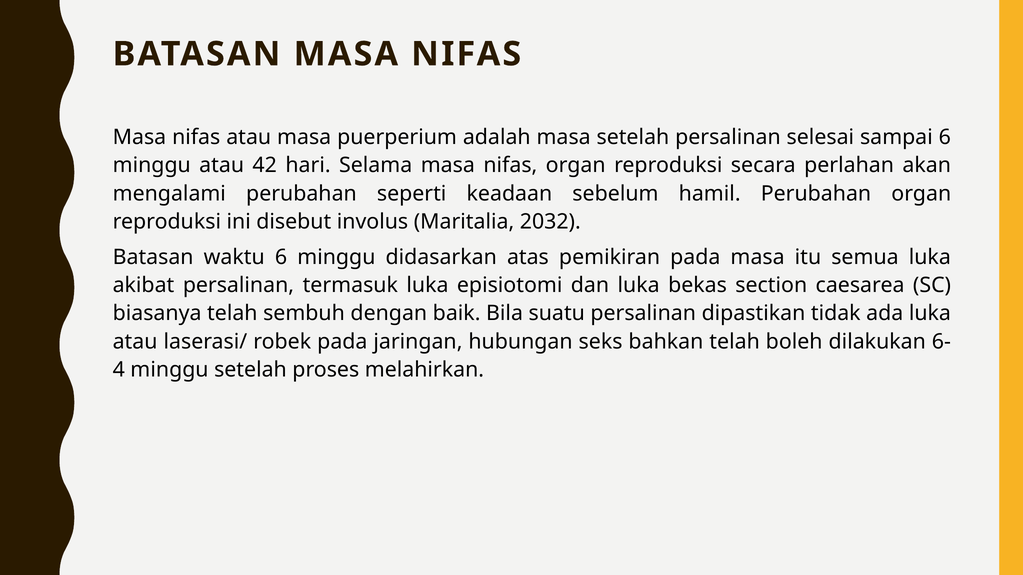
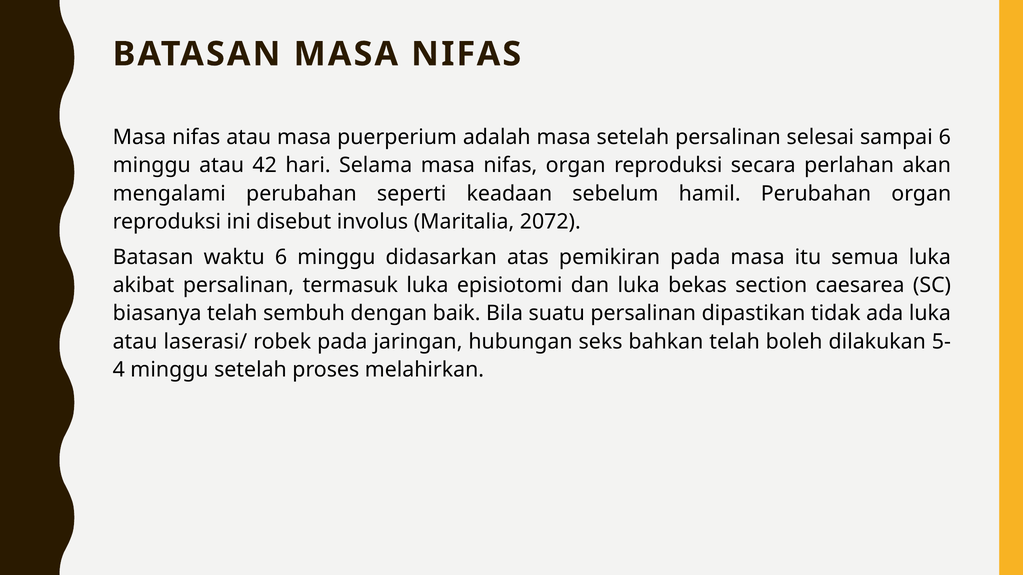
2032: 2032 -> 2072 (550, 222)
6-: 6- -> 5- (941, 342)
